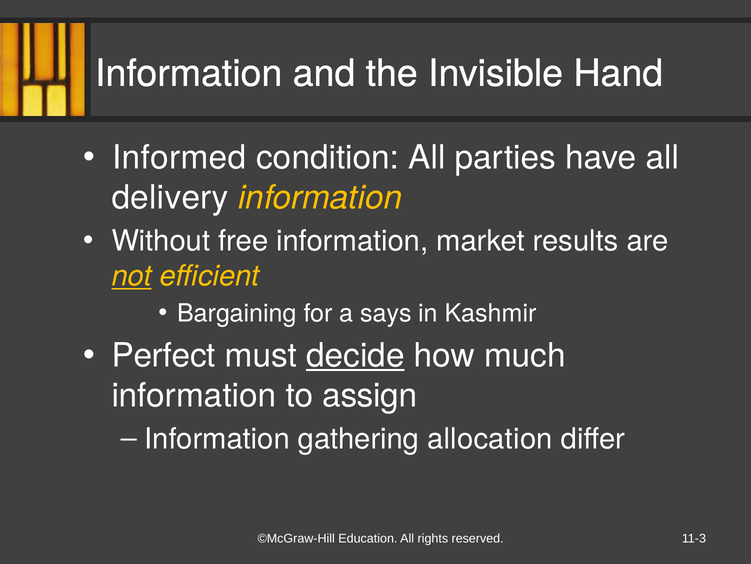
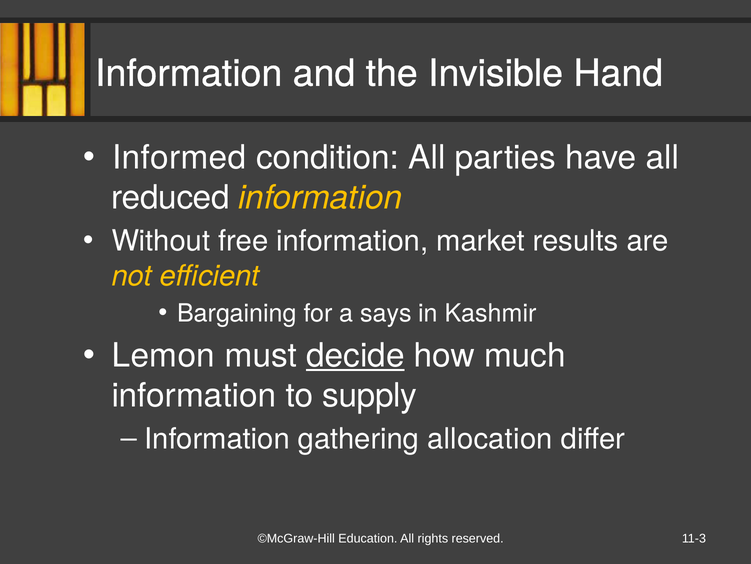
delivery: delivery -> reduced (170, 198)
not underline: present -> none (132, 276)
Perfect: Perfect -> Lemon (163, 355)
assign: assign -> supply (370, 395)
